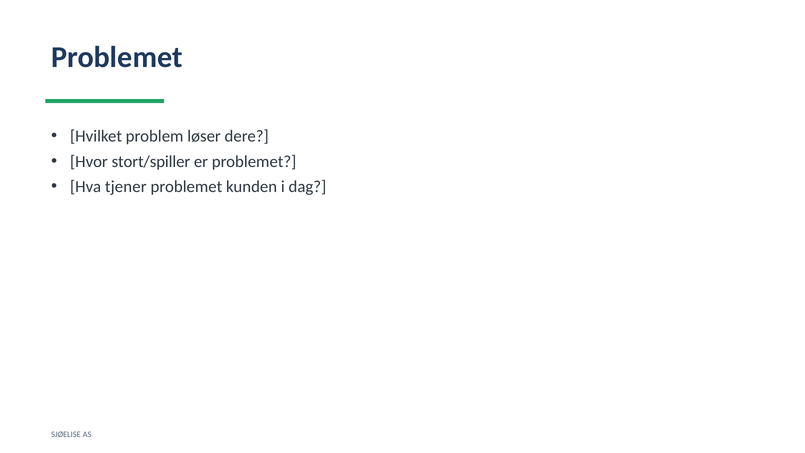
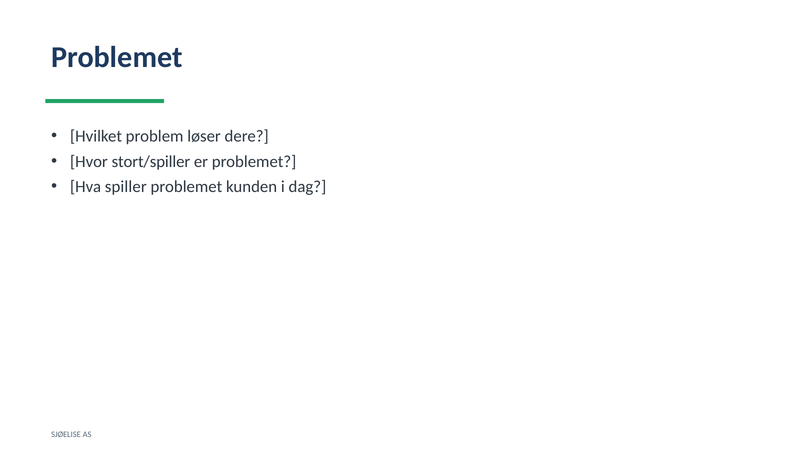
tjener: tjener -> spiller (126, 187)
